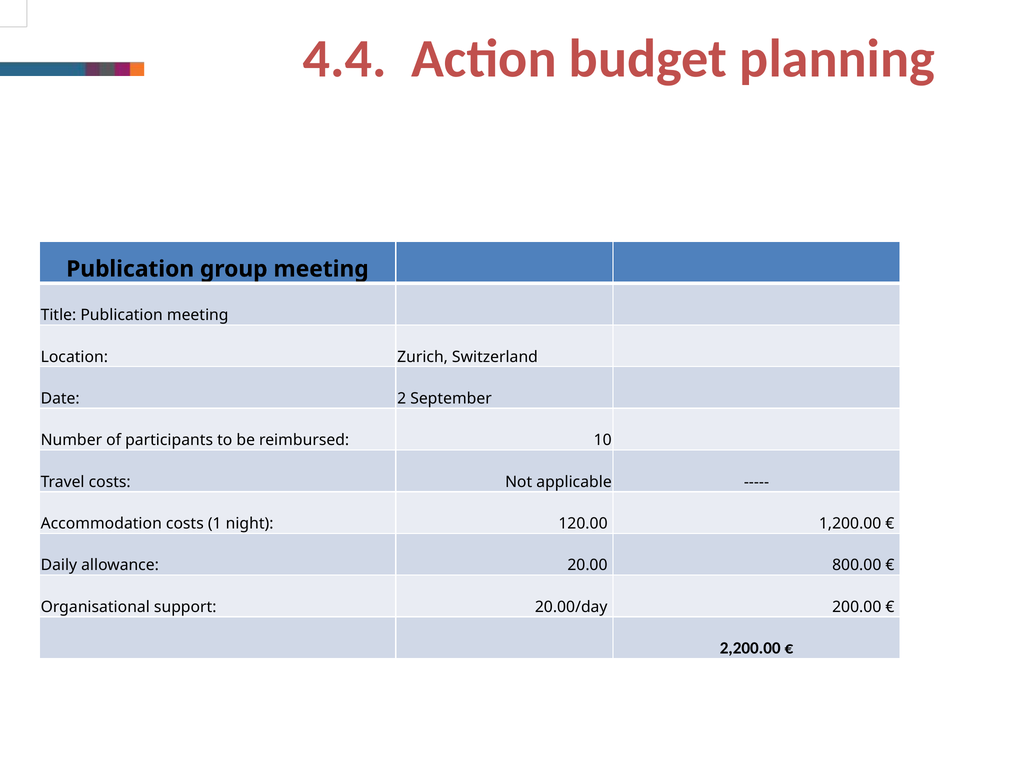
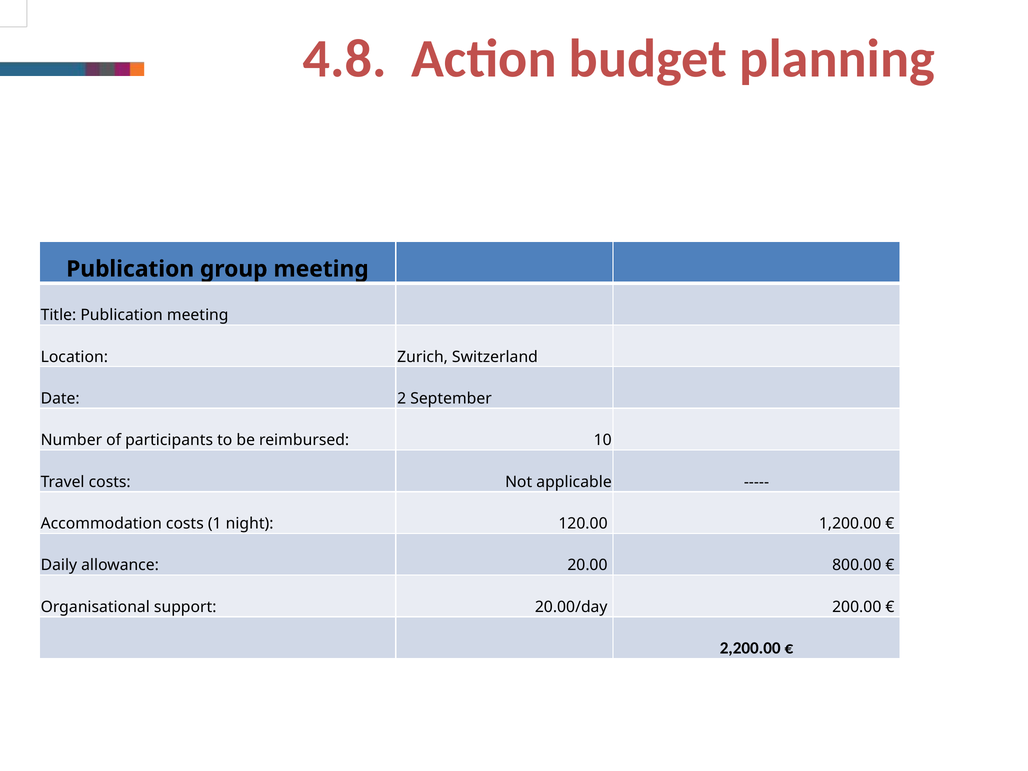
4.4: 4.4 -> 4.8 (345, 59)
